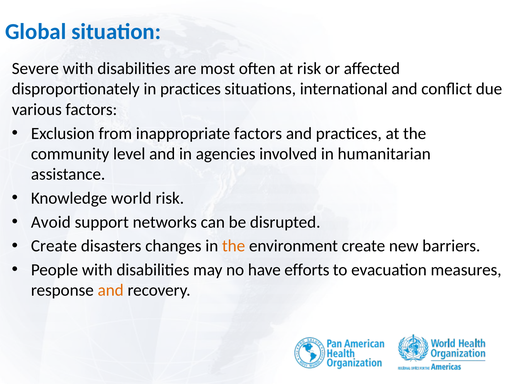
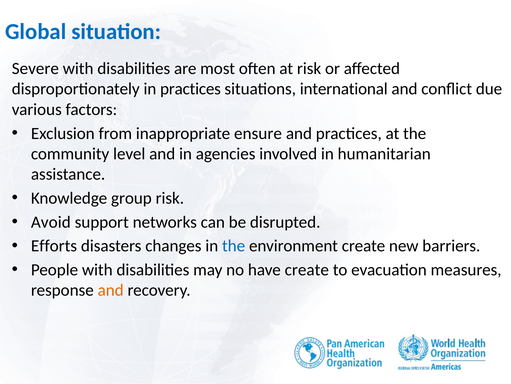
inappropriate factors: factors -> ensure (258, 133)
world: world -> group (131, 198)
Create: Create -> Efforts (54, 246)
the colour: orange -> blue (234, 246)
have efforts: efforts -> create (307, 269)
